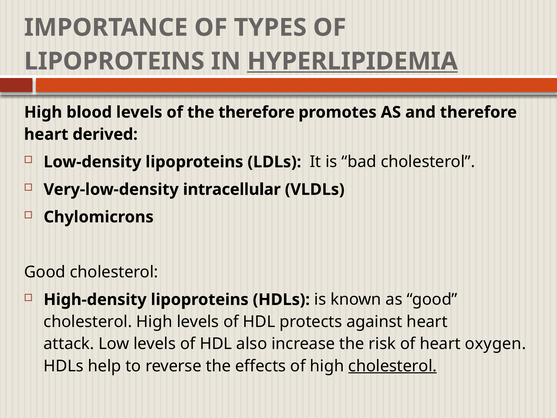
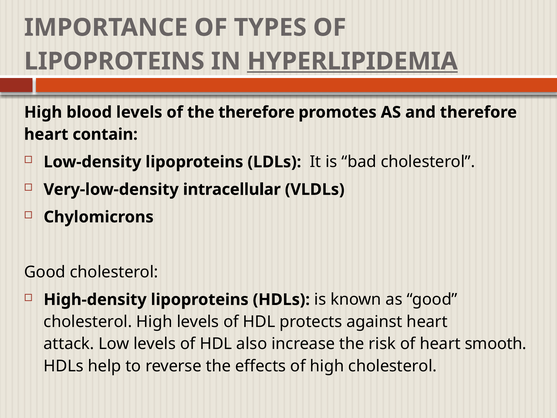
derived: derived -> contain (105, 134)
oxygen: oxygen -> smooth (496, 344)
cholesterol underline: present -> none (393, 366)
